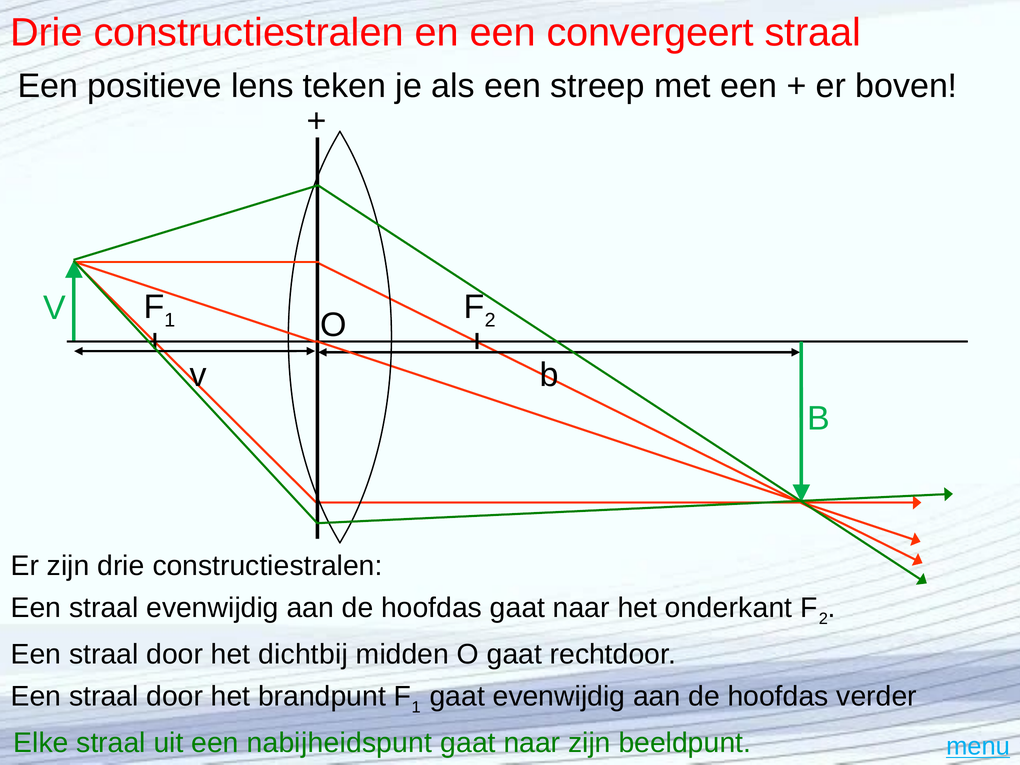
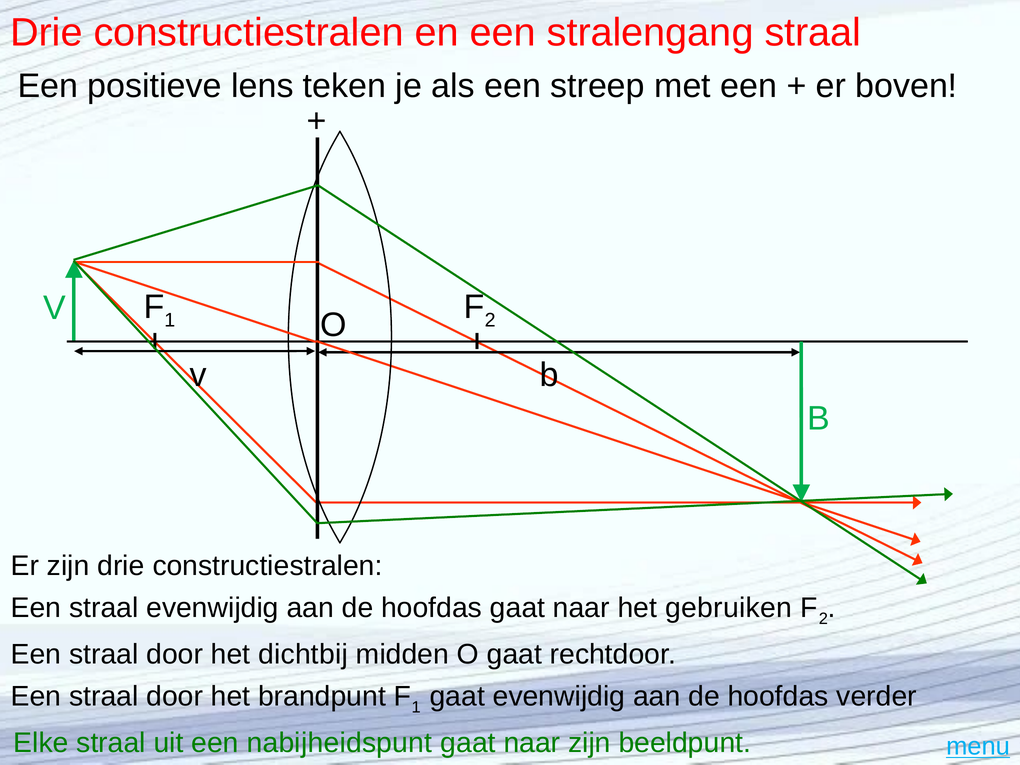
convergeert: convergeert -> stralengang (650, 32)
onderkant: onderkant -> gebruiken (729, 608)
